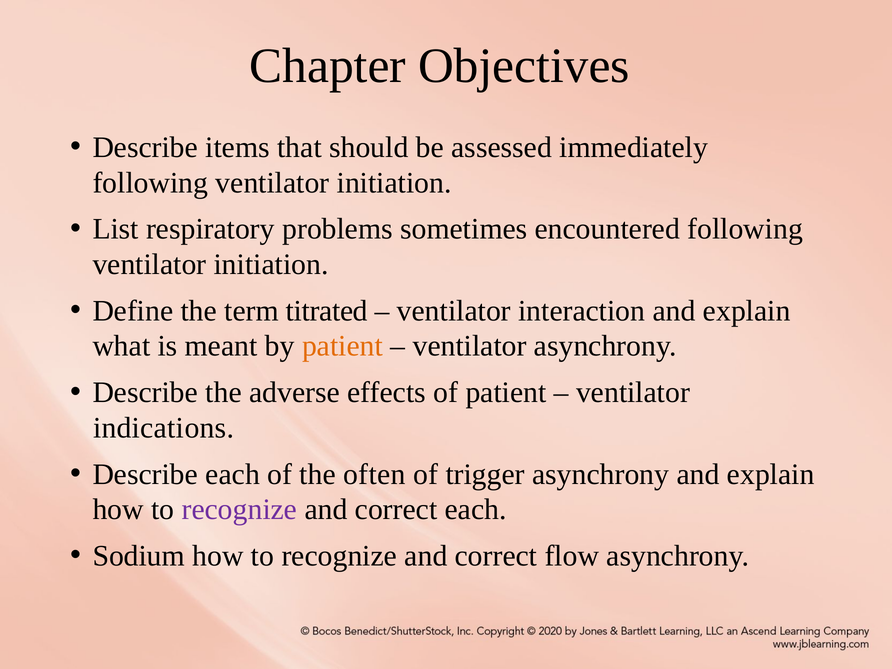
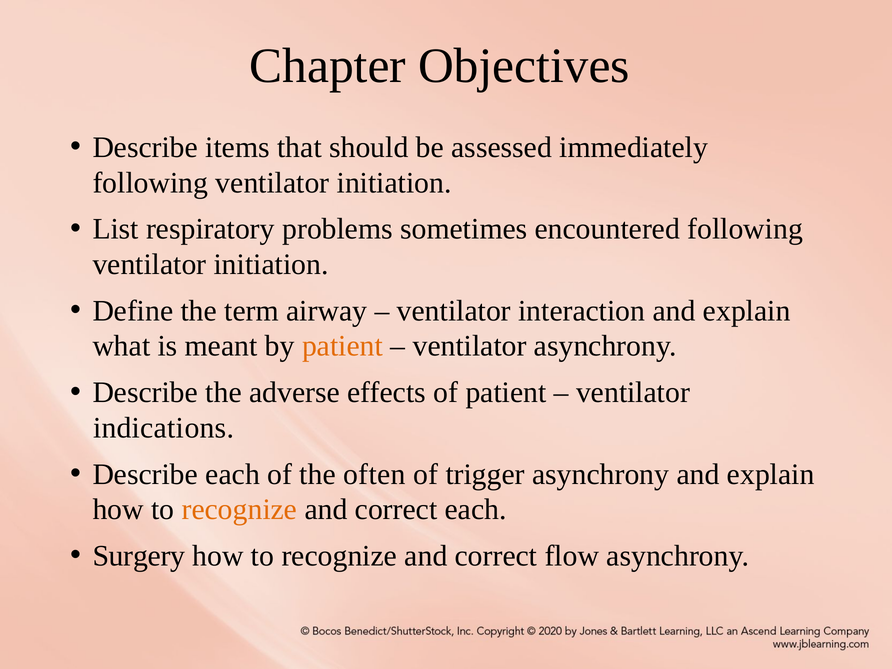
titrated: titrated -> airway (327, 311)
recognize colour: purple -> orange (239, 510)
Sodium: Sodium -> Surgery (139, 556)
